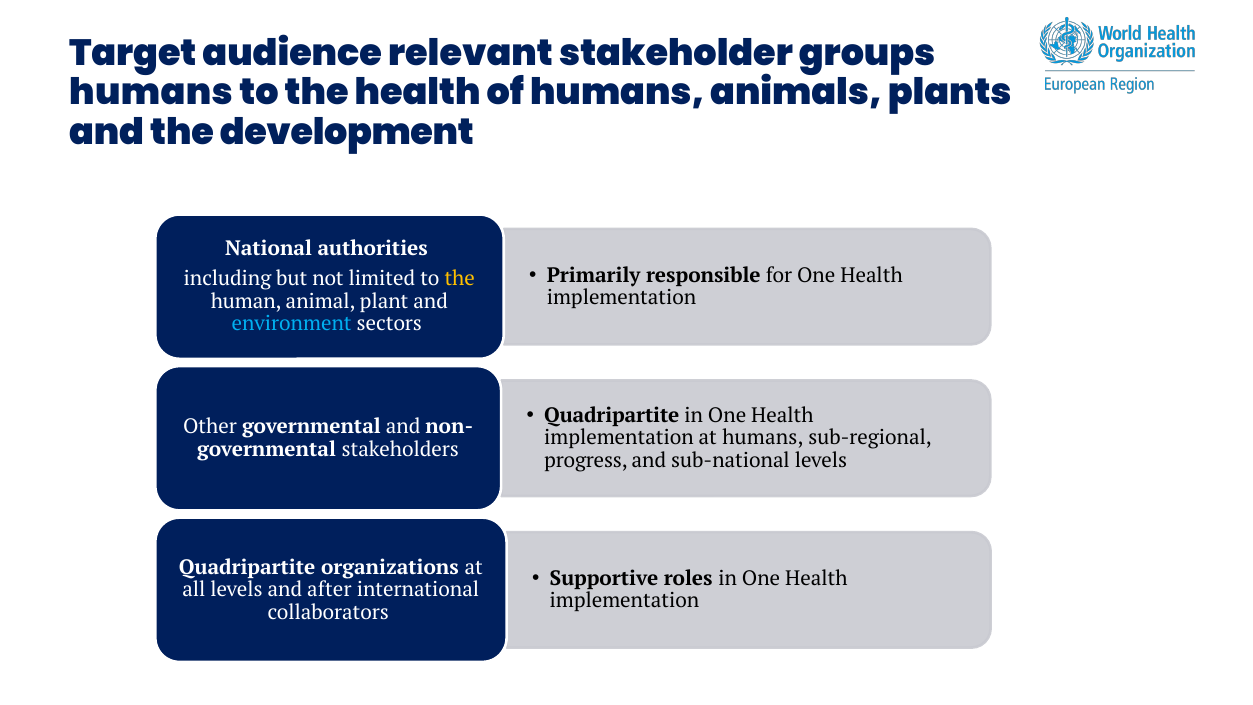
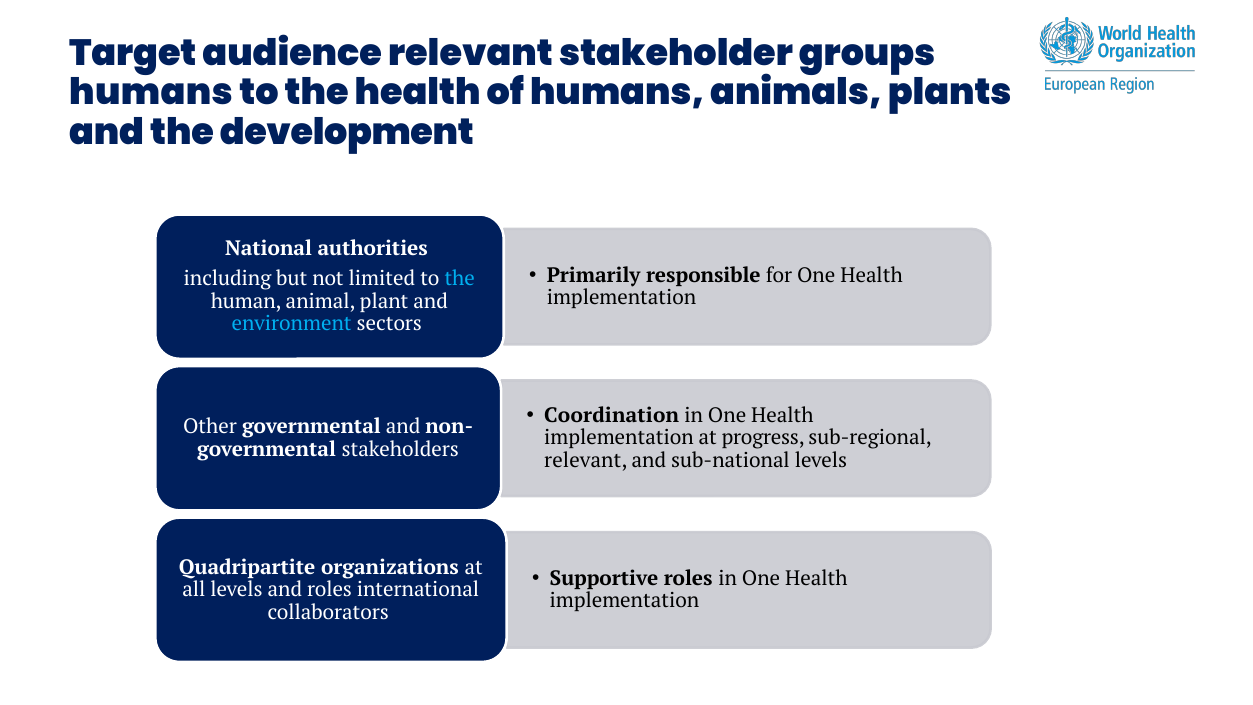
the colour: yellow -> light blue (460, 279)
Quadripartite: Quadripartite -> Coordination (612, 415)
at humans: humans -> progress (763, 438)
progress: progress -> relevant (586, 461)
and after: after -> roles (330, 590)
